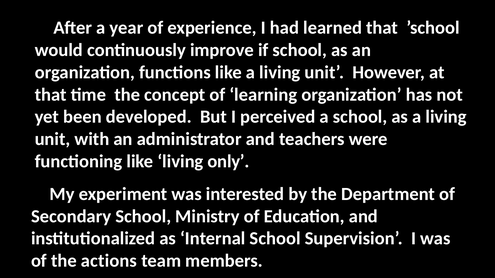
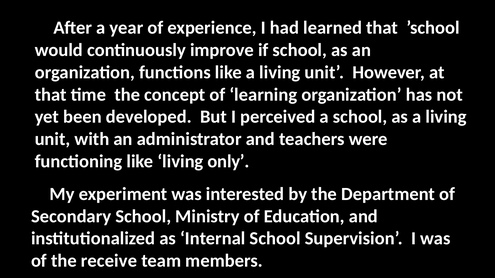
actions: actions -> receive (109, 261)
